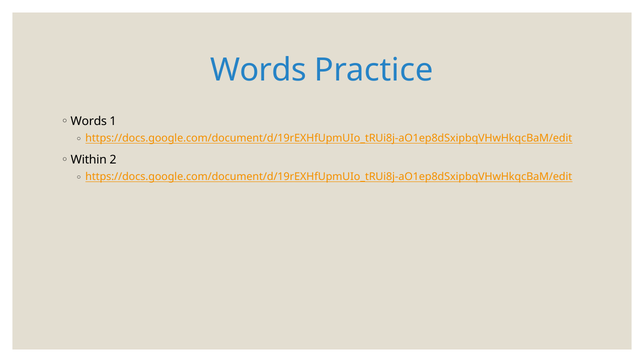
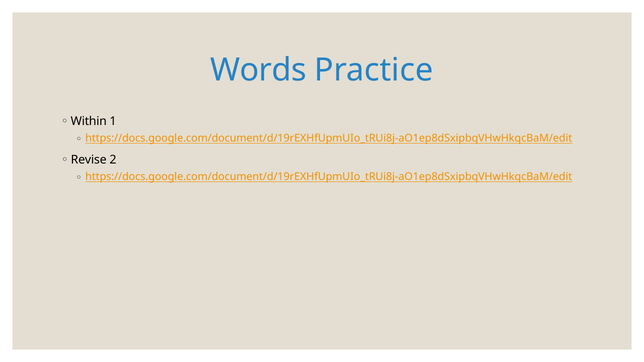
Words: Words -> Within (89, 122)
Within: Within -> Revise (89, 160)
